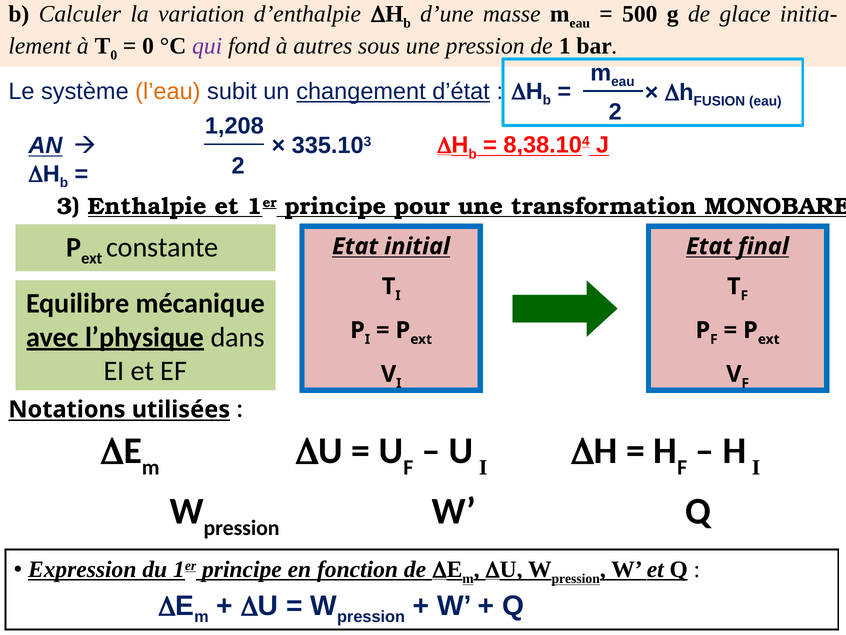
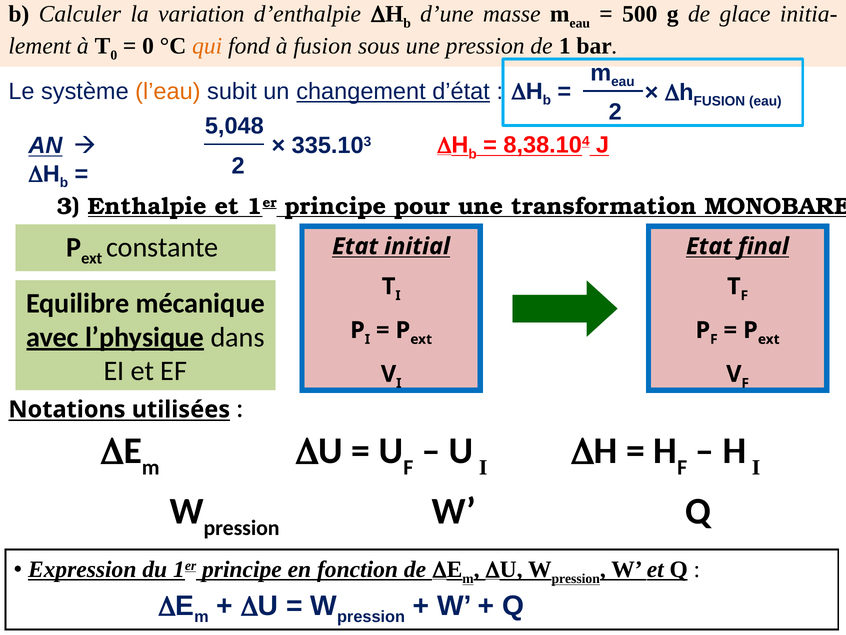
qui colour: purple -> orange (207, 46)
à autres: autres -> fusion (323, 46)
1,208: 1,208 -> 5,048 (234, 126)
